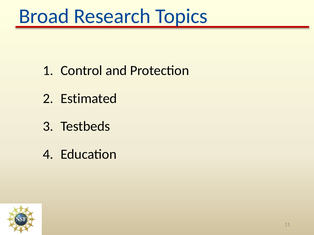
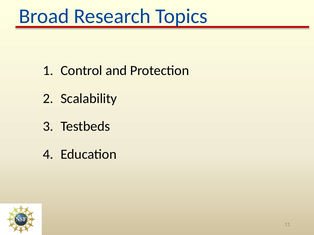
Estimated: Estimated -> Scalability (89, 99)
